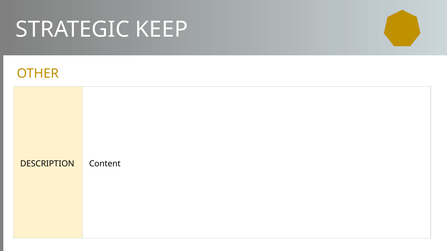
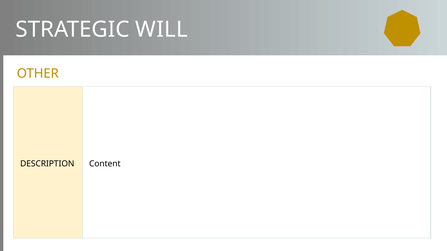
KEEP: KEEP -> WILL (162, 29)
